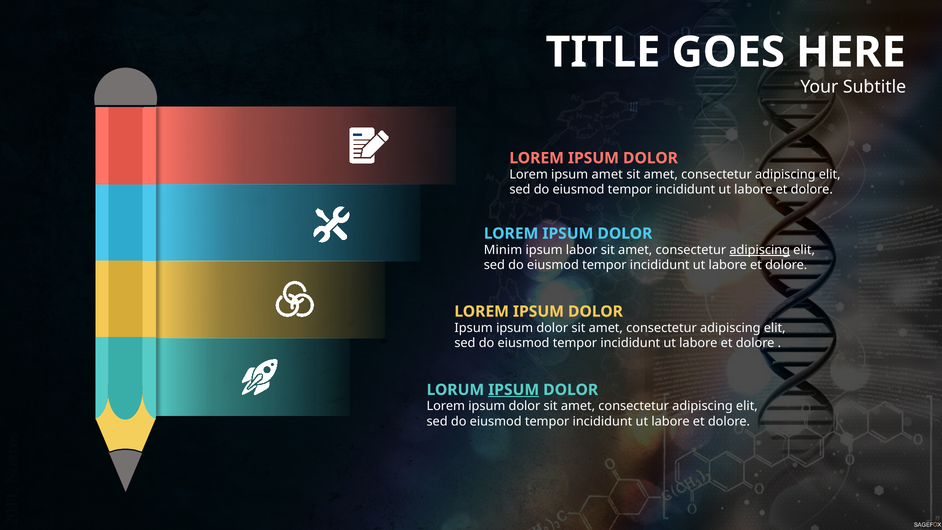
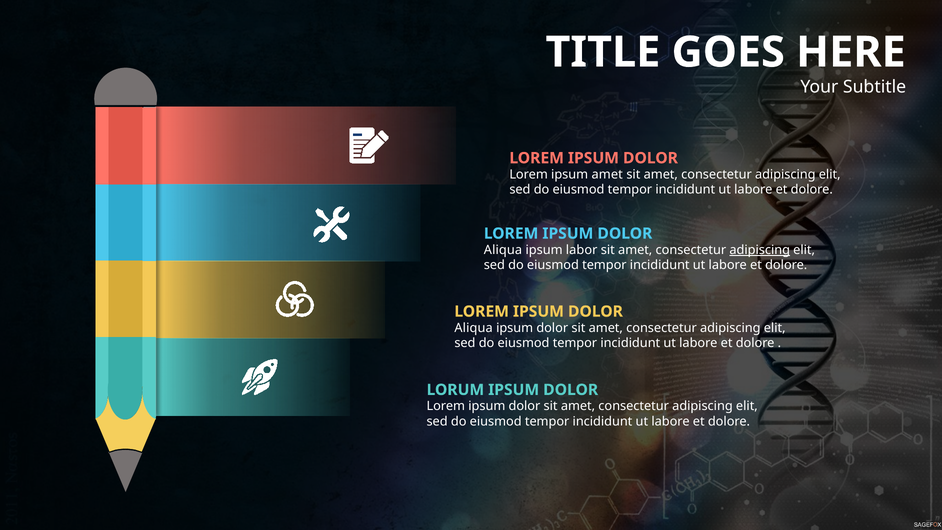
Minim: Minim -> Aliqua (503, 250)
Ipsum: Ipsum -> Aliqua (474, 328)
IPSUM underline: present -> none (514, 390)
